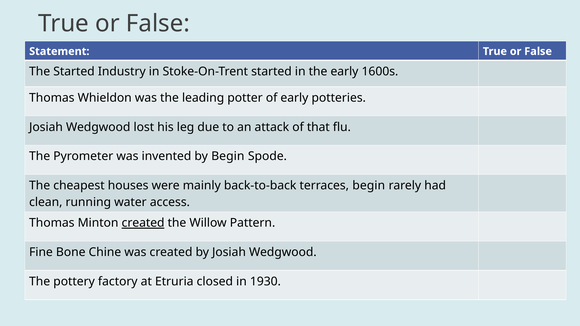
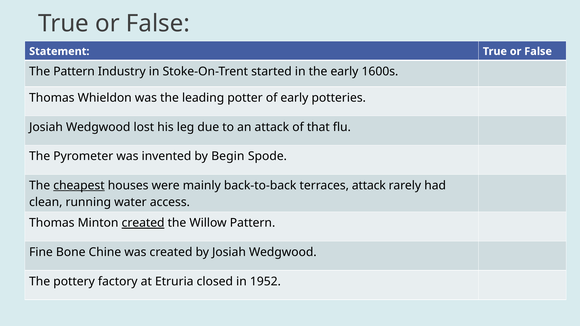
The Started: Started -> Pattern (74, 72)
cheapest underline: none -> present (79, 186)
terraces begin: begin -> attack (369, 186)
1930: 1930 -> 1952 (265, 282)
